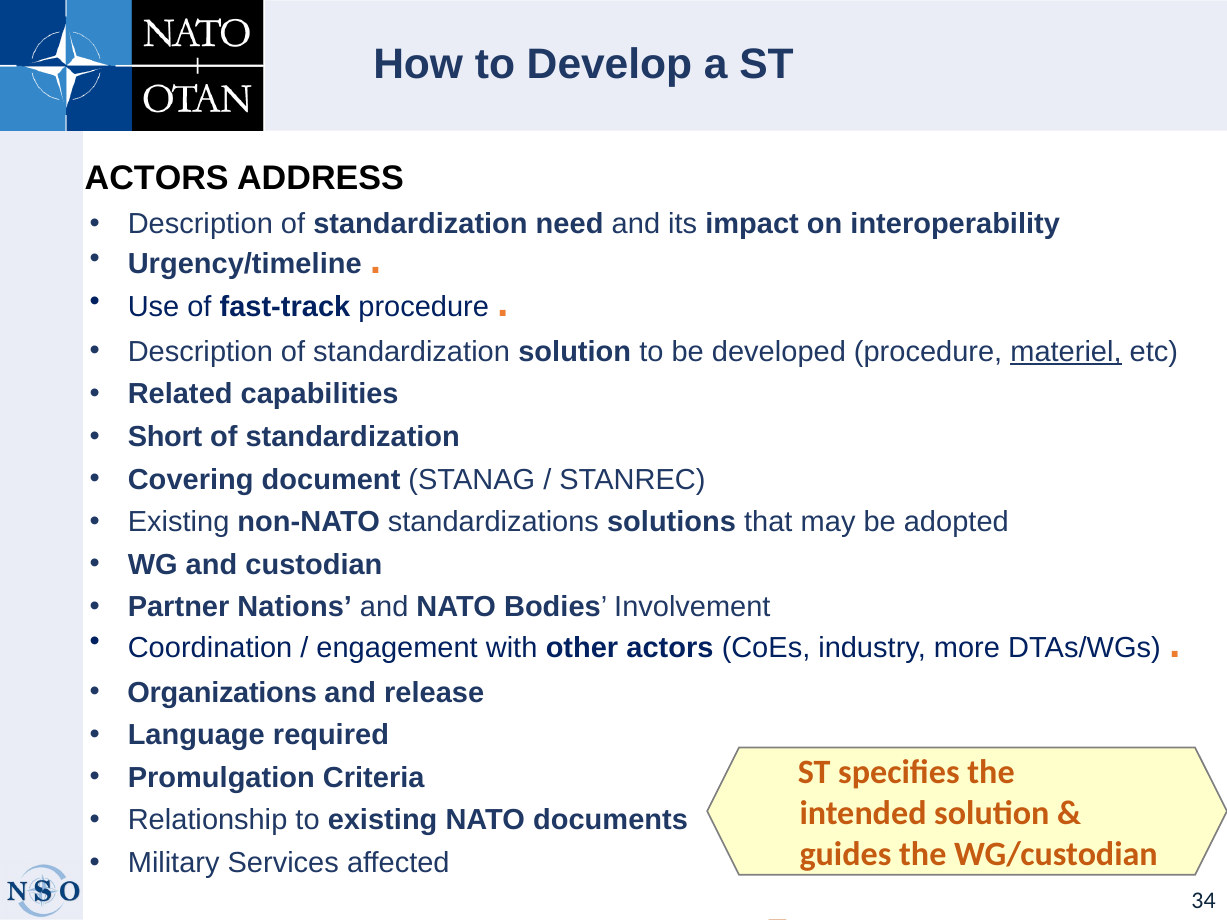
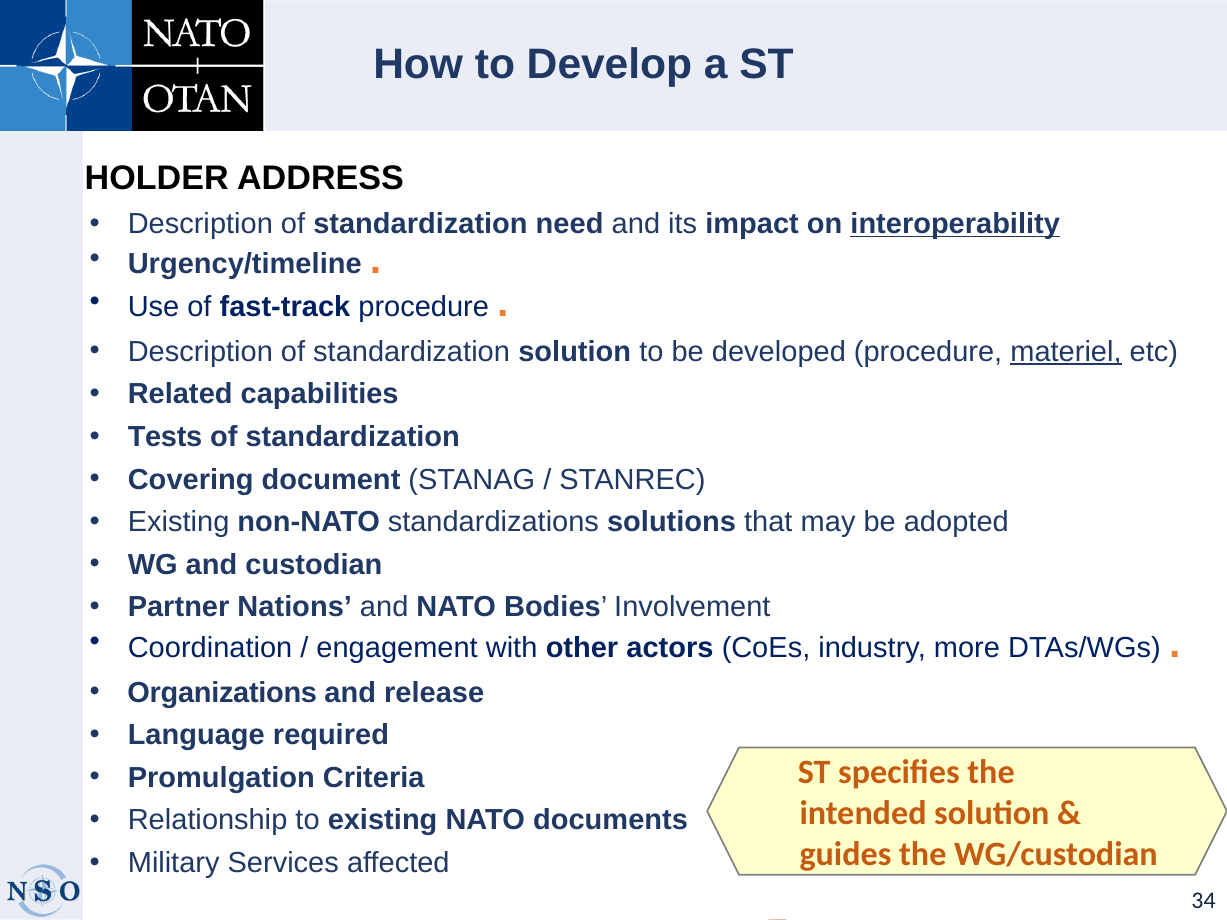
ACTORS: ACTORS -> HOLDER (157, 179)
interoperability underline: none -> present (955, 224)
Short: Short -> Tests (165, 437)
